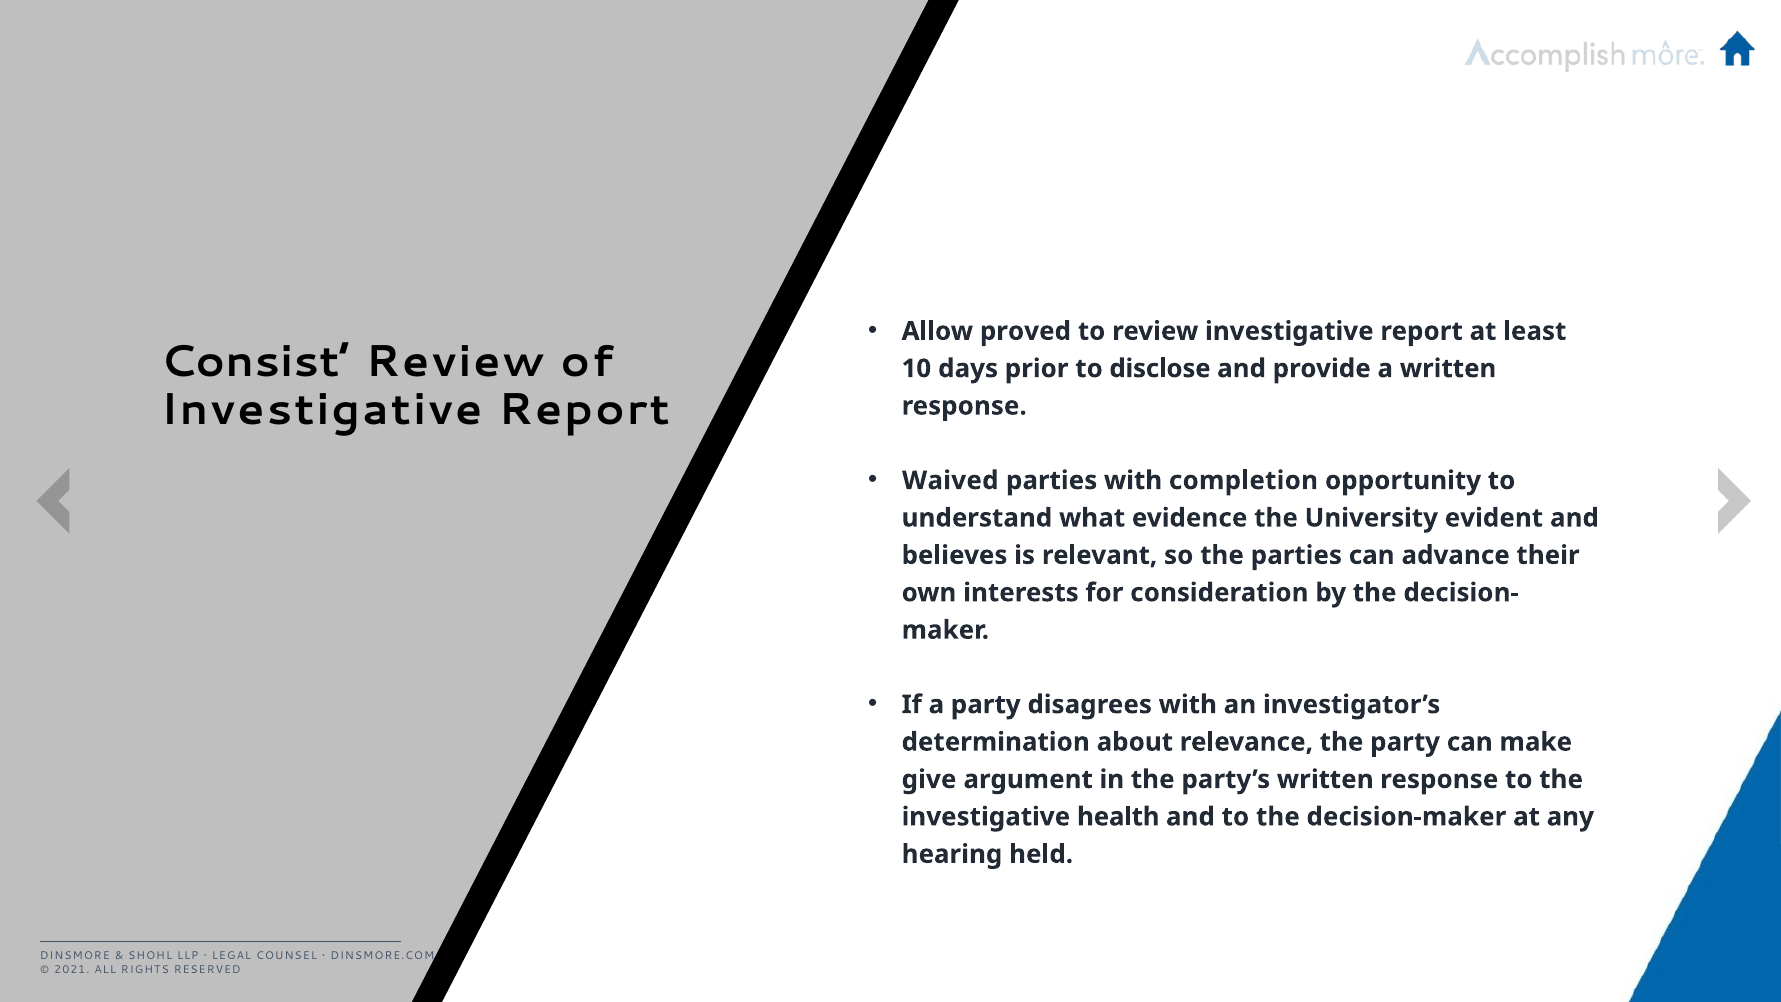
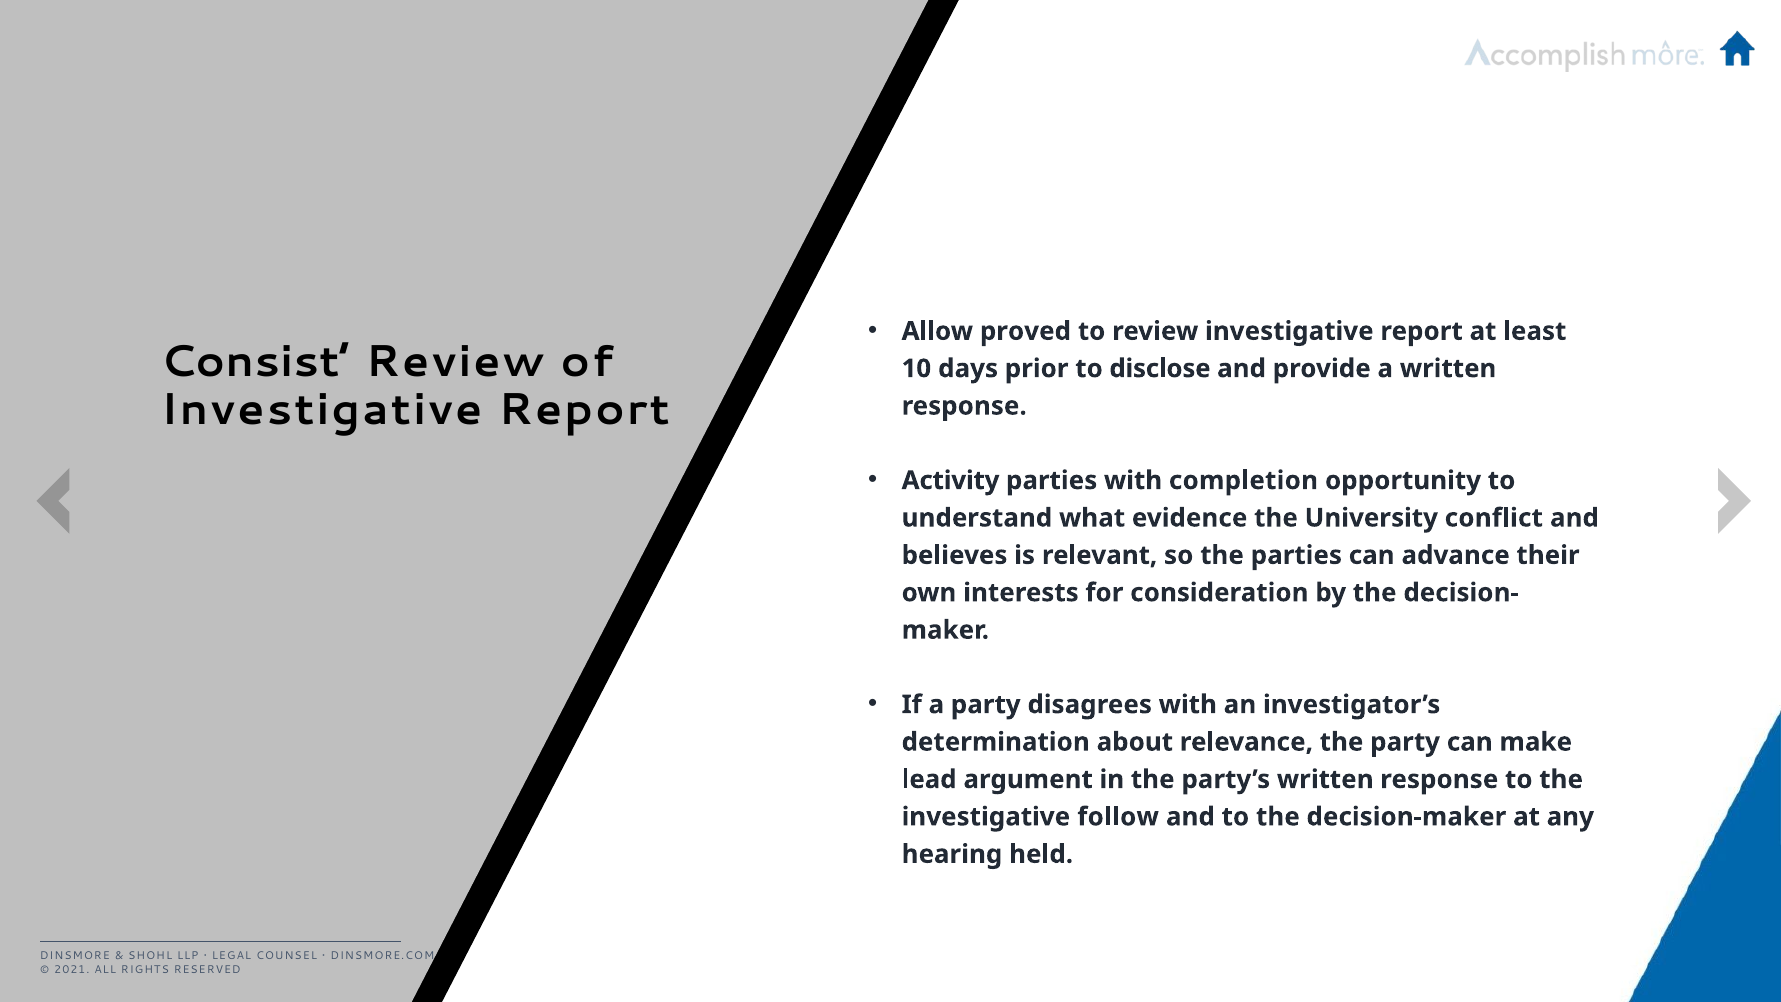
Waived: Waived -> Activity (951, 480)
evident: evident -> conflict (1494, 518)
give: give -> lead (929, 779)
health: health -> follow (1118, 817)
